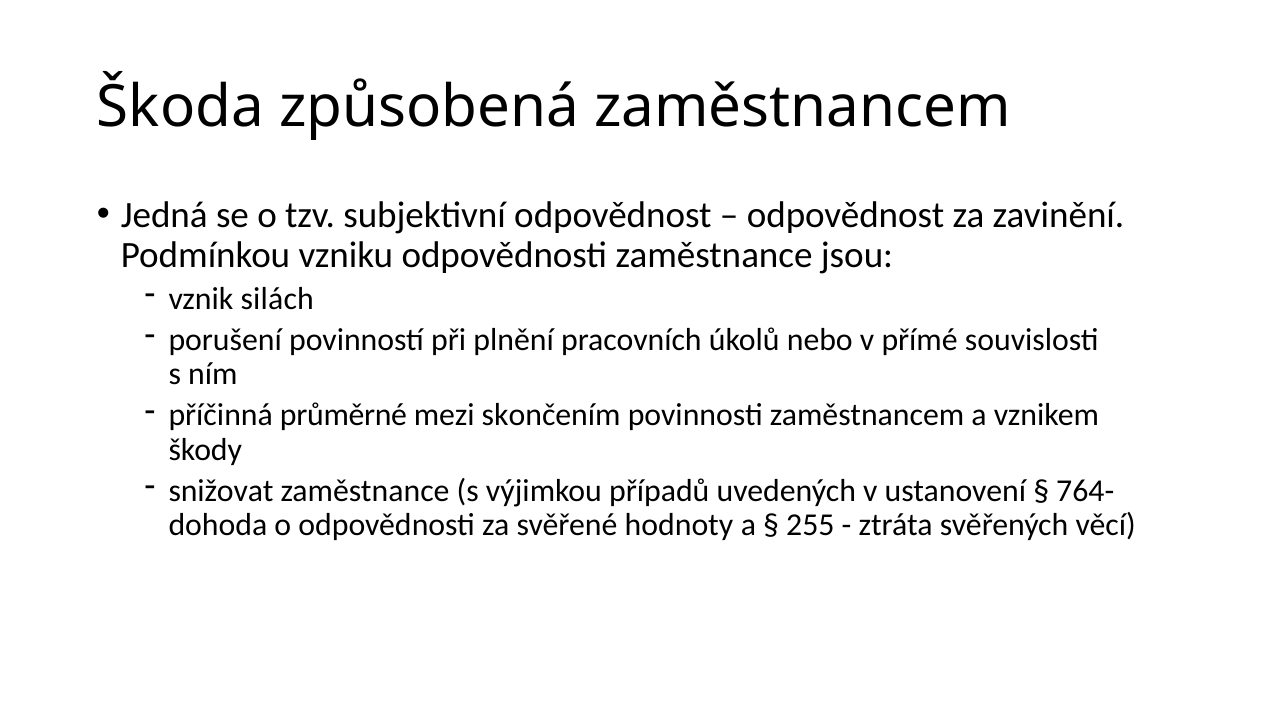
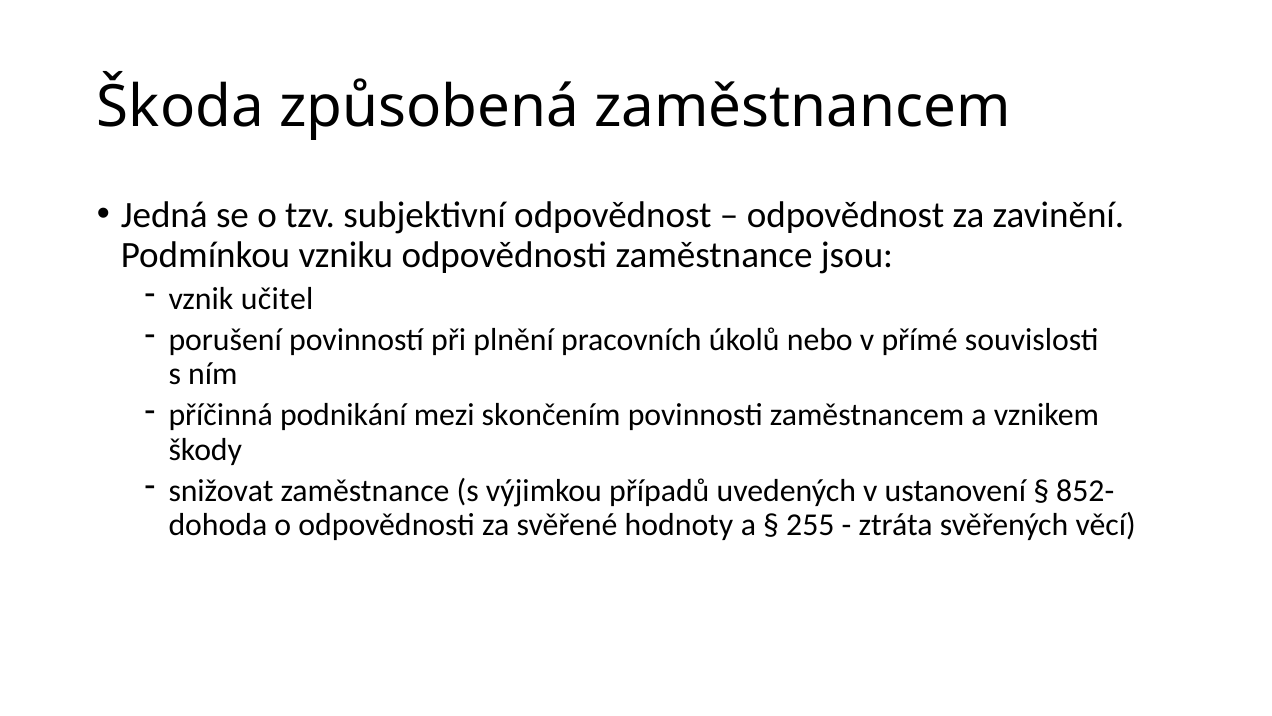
silách: silách -> učitel (277, 299)
průměrné: průměrné -> podnikání (343, 415)
764-: 764- -> 852- (1085, 490)
